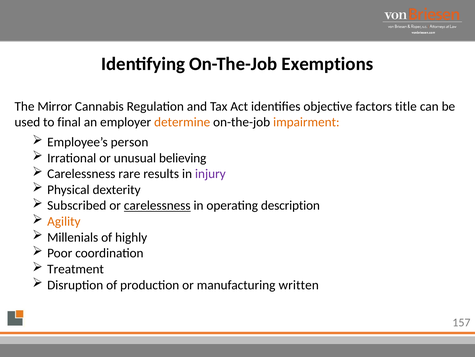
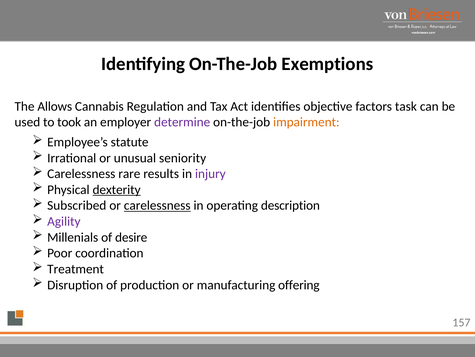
Mirror: Mirror -> Allows (55, 106)
title: title -> task (406, 106)
final: final -> took (69, 122)
determine colour: orange -> purple (182, 122)
person: person -> statute (130, 142)
believing: believing -> seniority (183, 158)
dexterity underline: none -> present (117, 189)
Agility colour: orange -> purple (64, 221)
highly: highly -> desire (131, 237)
written: written -> offering (299, 284)
